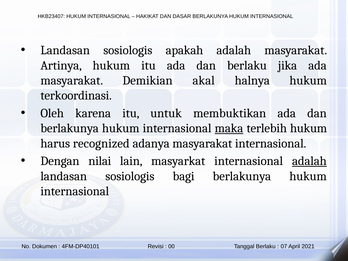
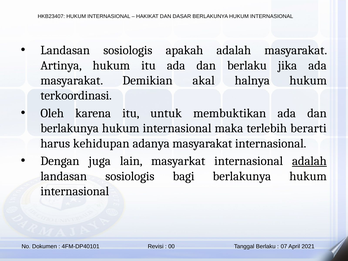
maka underline: present -> none (229, 128)
terlebih hukum: hukum -> berarti (308, 128)
recognized: recognized -> kehidupan (101, 143)
nilai: nilai -> juga (100, 161)
